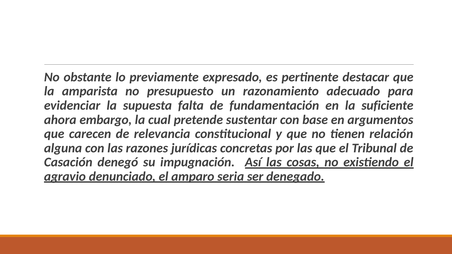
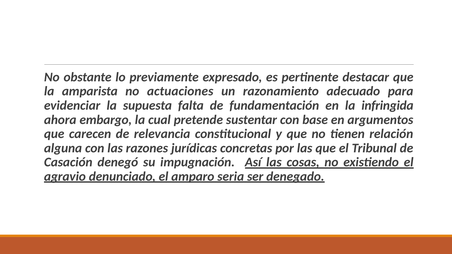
presupuesto: presupuesto -> actuaciones (180, 91)
suficiente: suficiente -> infringida (387, 106)
